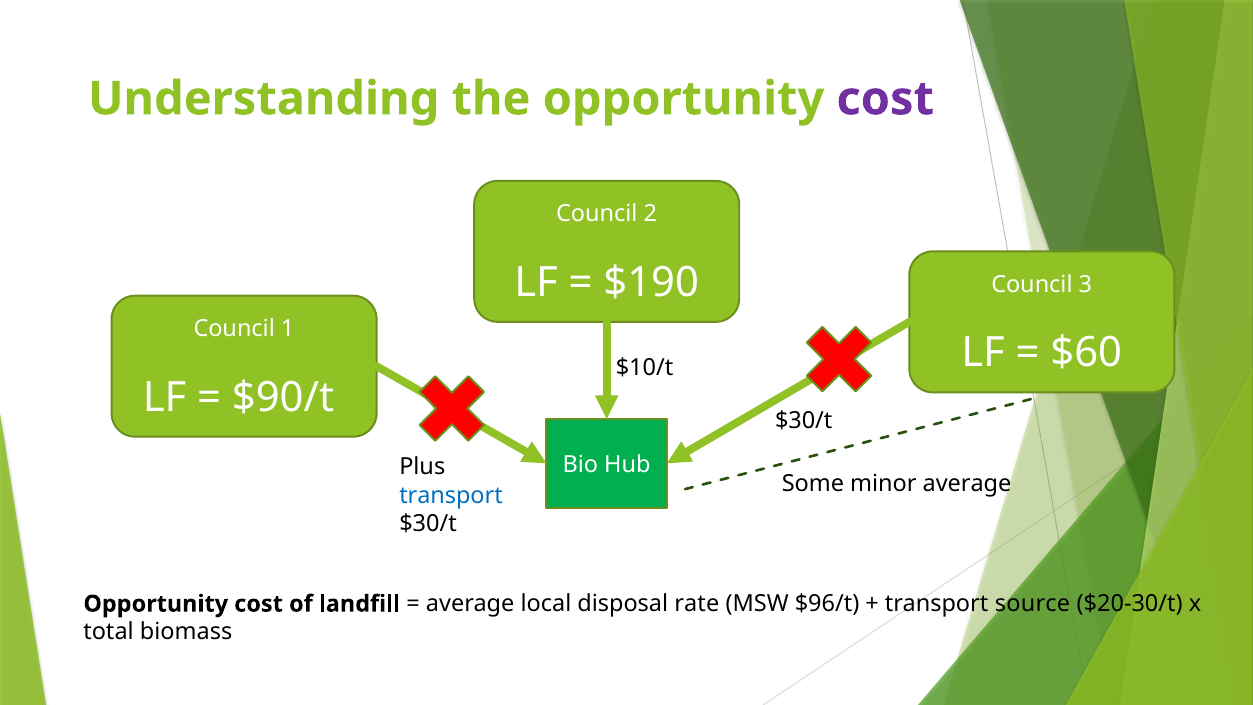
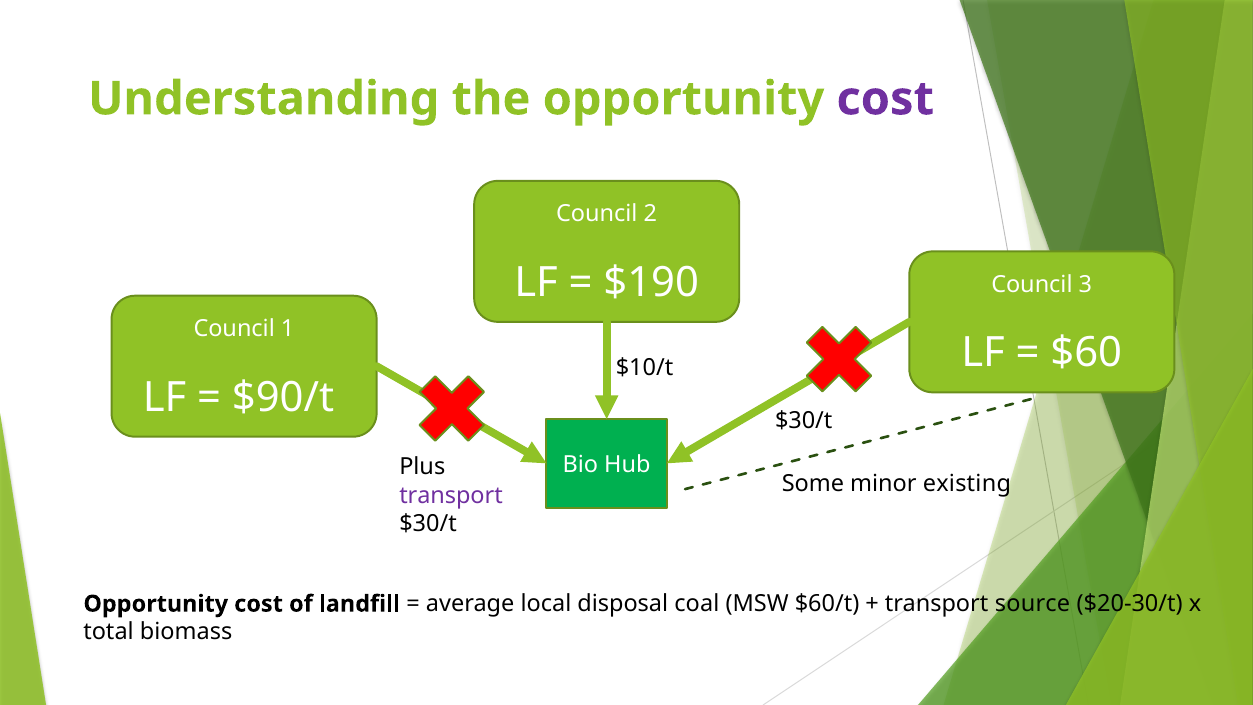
minor average: average -> existing (967, 484)
transport colour: blue -> purple (451, 495)
rate: rate -> coal (697, 604)
$96/t: $96/t -> $60/t (827, 604)
